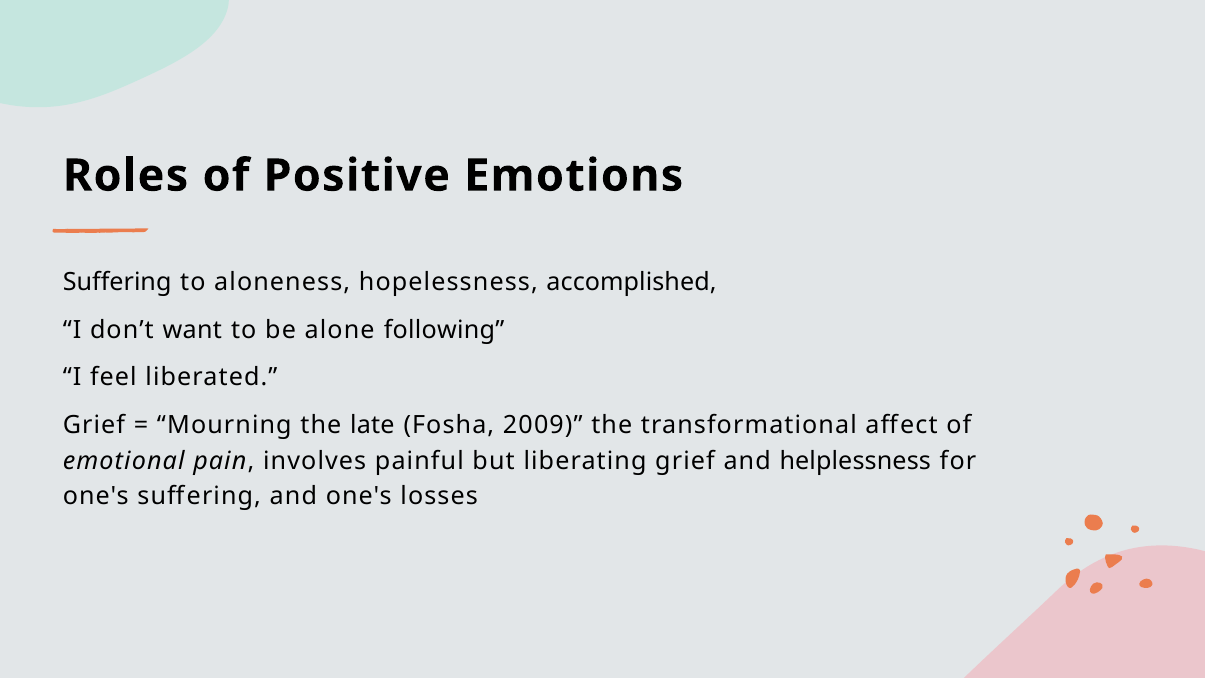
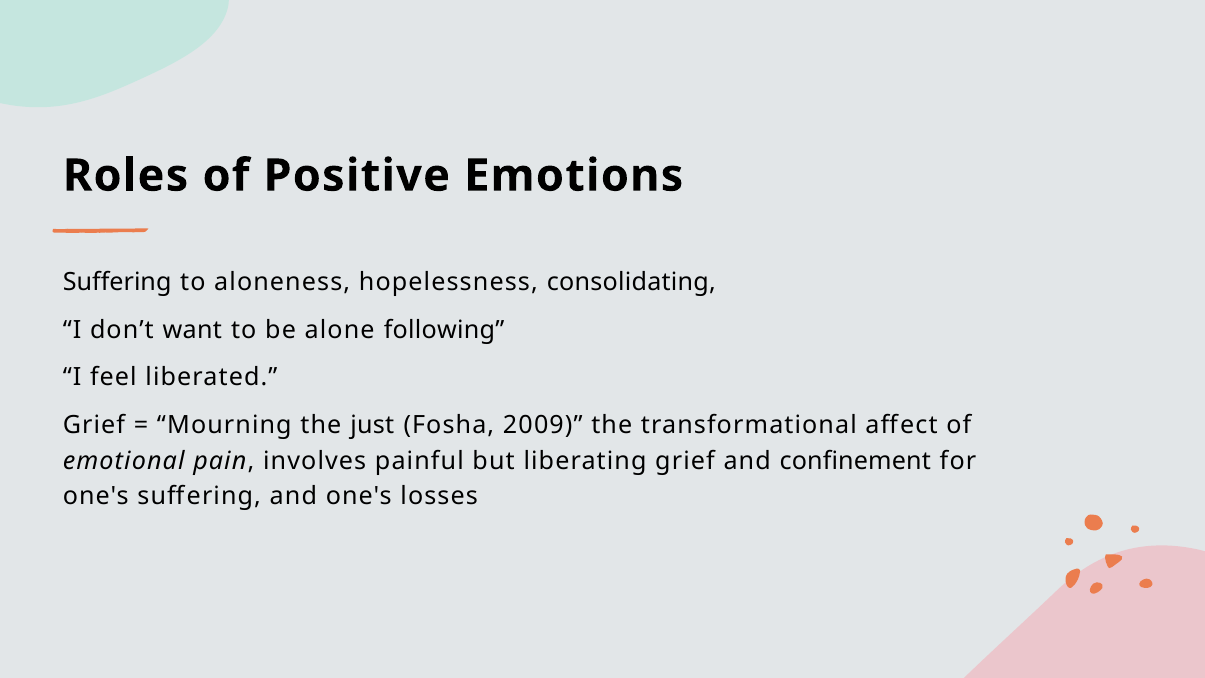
accomplished: accomplished -> consolidating (631, 282)
late: late -> just (372, 425)
helplessness: helplessness -> confinement (855, 461)
